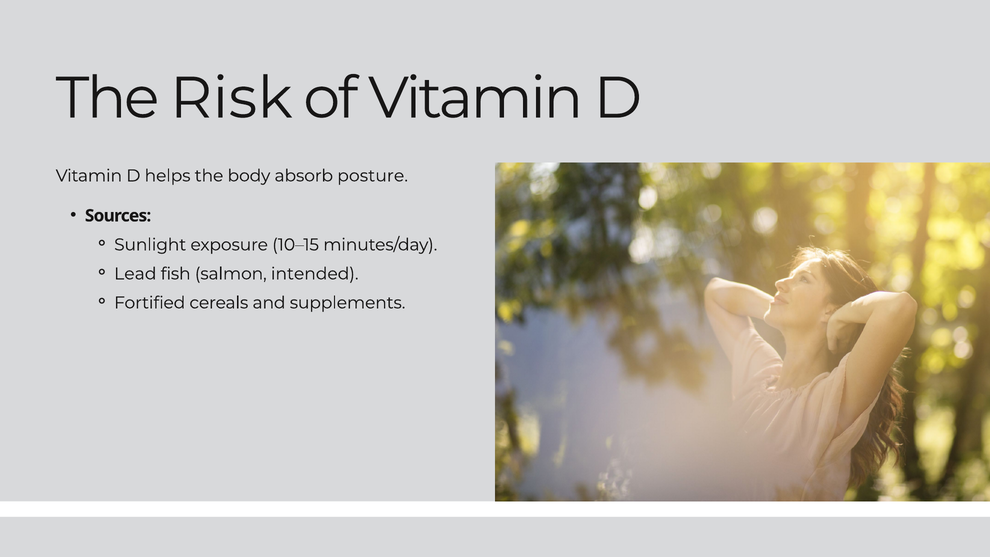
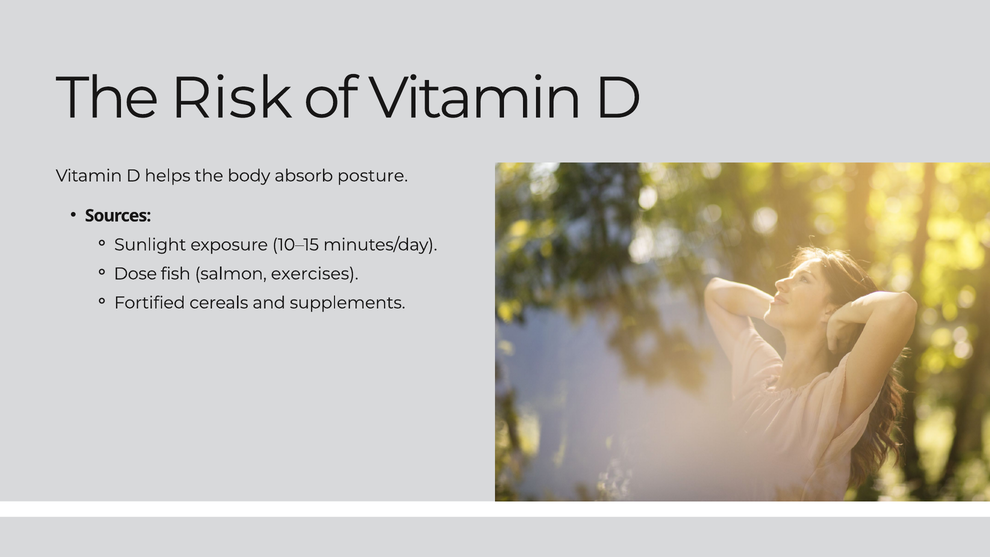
Lead: Lead -> Dose (135, 274)
intended: intended -> exercises (315, 274)
